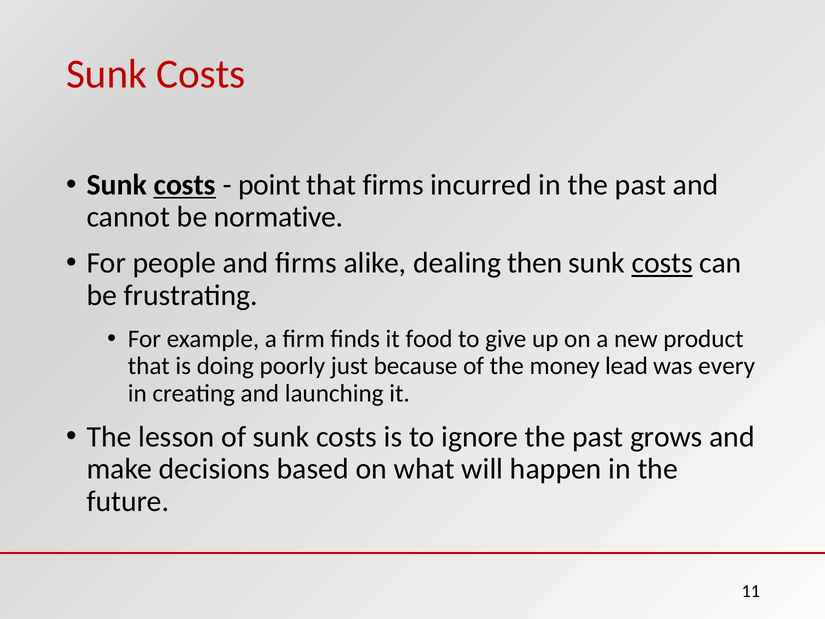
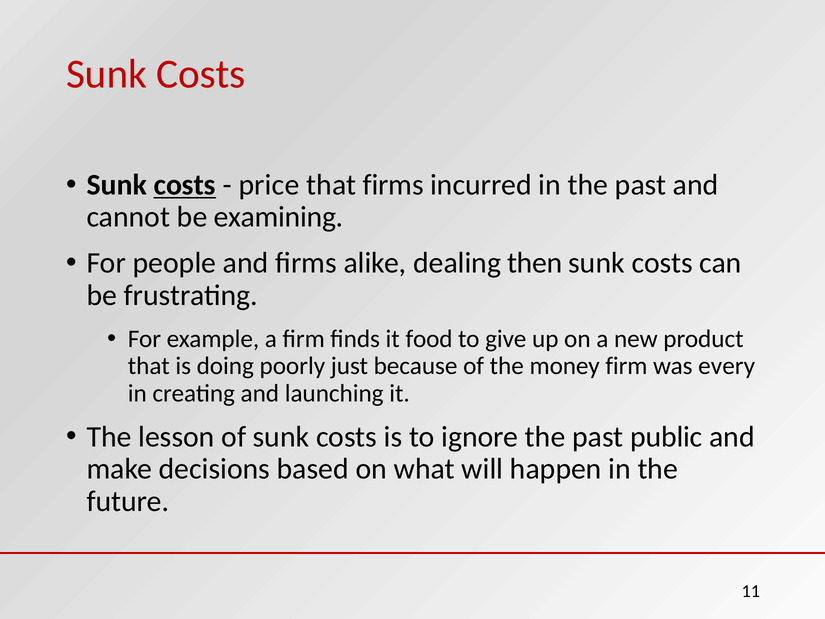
point: point -> price (269, 185)
normative: normative -> examining (279, 217)
costs underline: present -> none (662, 263)
money lead: lead -> firm (626, 366)
grows: grows -> public (666, 437)
